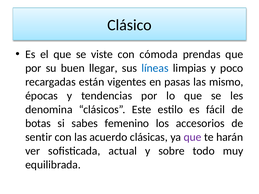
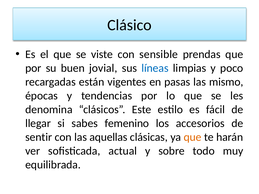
cómoda: cómoda -> sensible (159, 54)
llegar: llegar -> jovial (103, 68)
botas: botas -> llegar (38, 123)
acuerdo: acuerdo -> aquellas (108, 137)
que colour: purple -> orange (193, 137)
